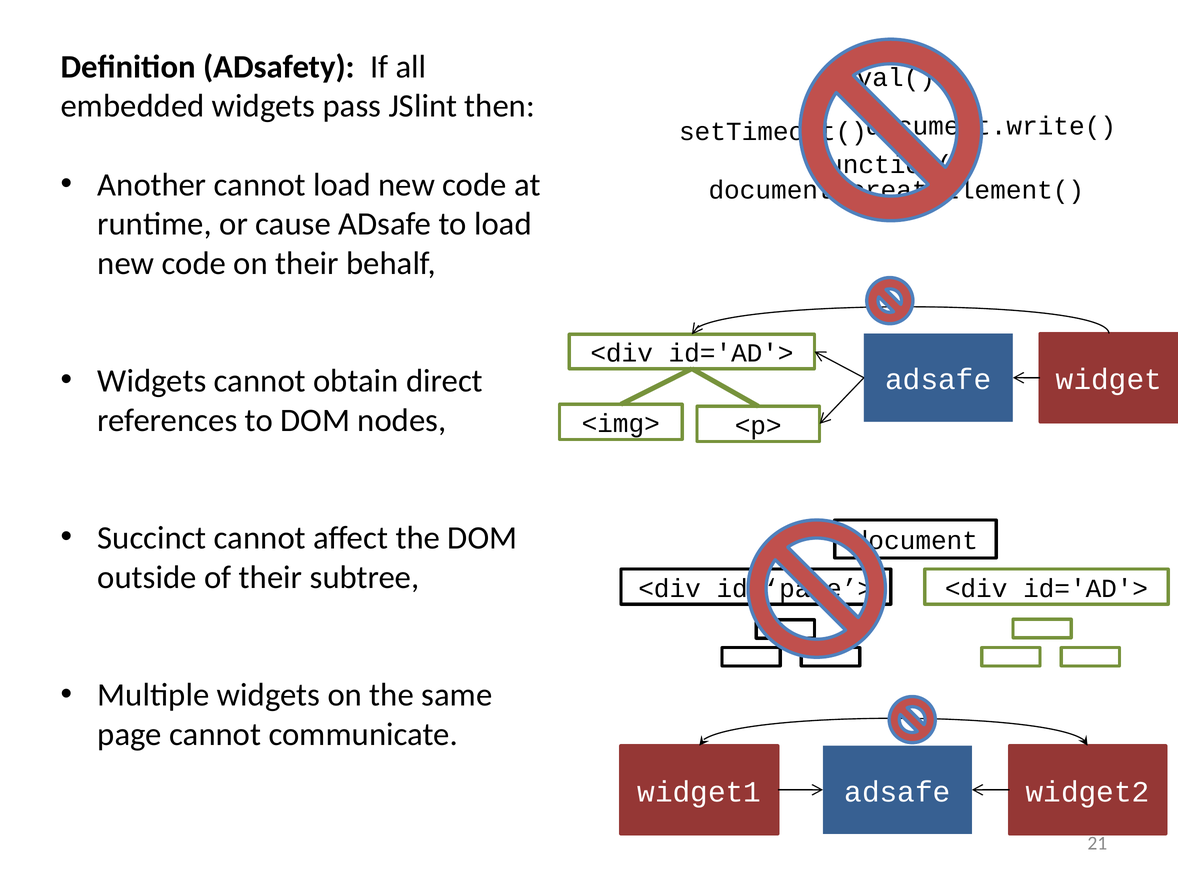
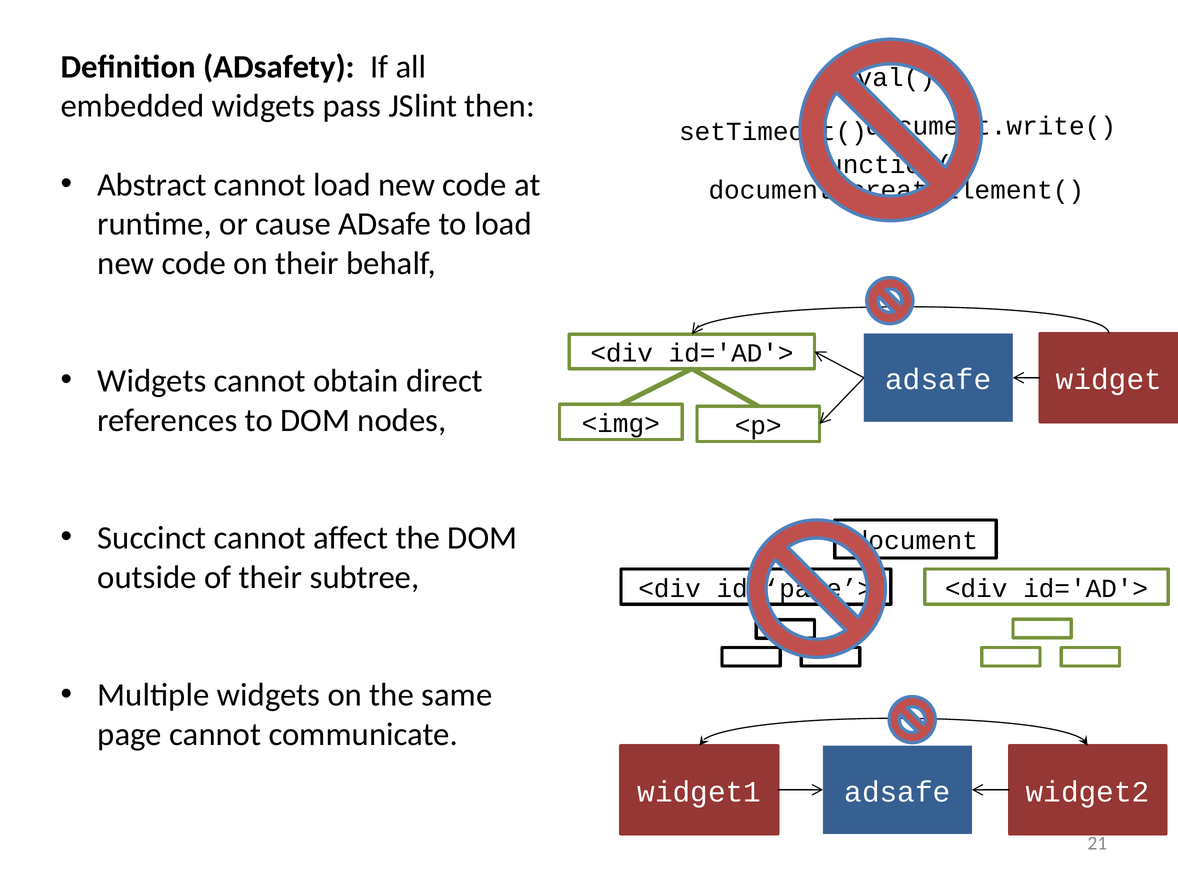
Another: Another -> Abstract (152, 185)
